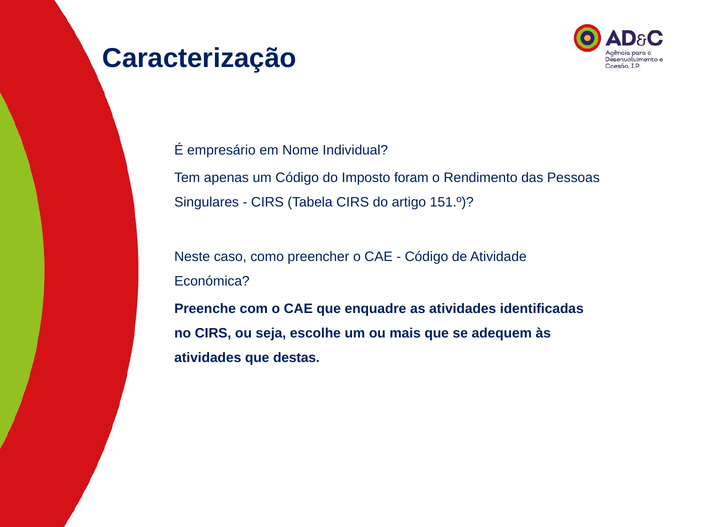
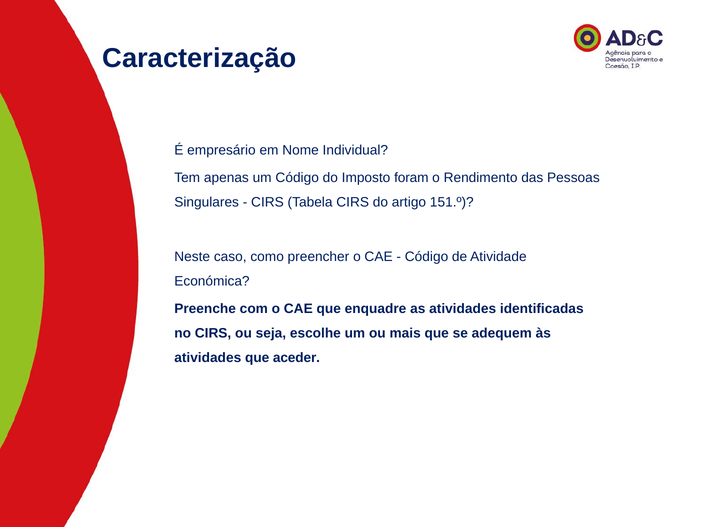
destas: destas -> aceder (296, 358)
